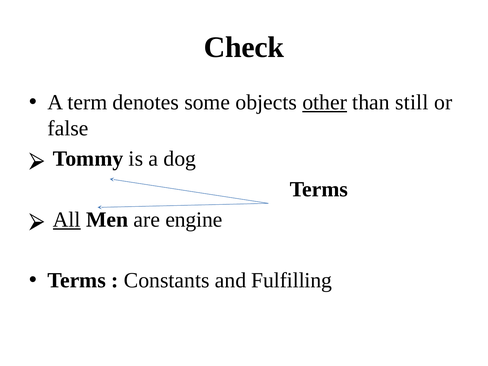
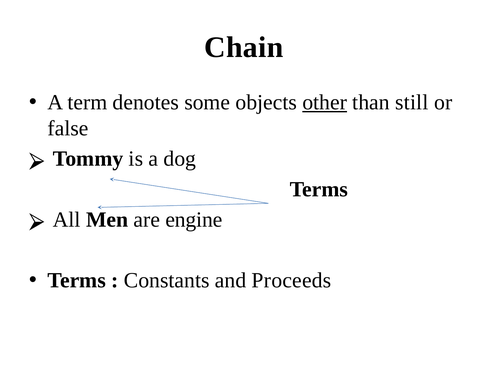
Check: Check -> Chain (244, 47)
All underline: present -> none (67, 220)
Fulfilling: Fulfilling -> Proceeds (292, 280)
